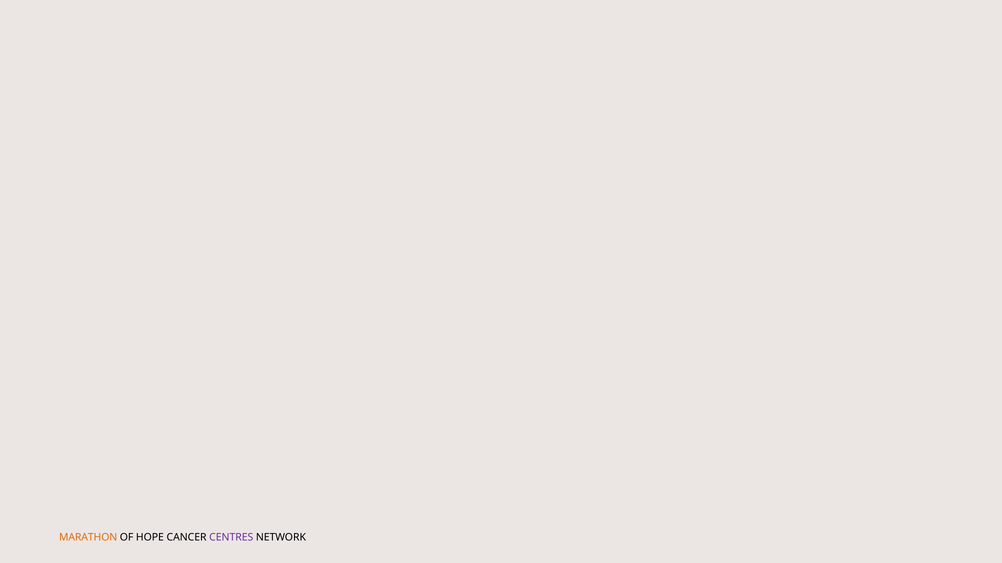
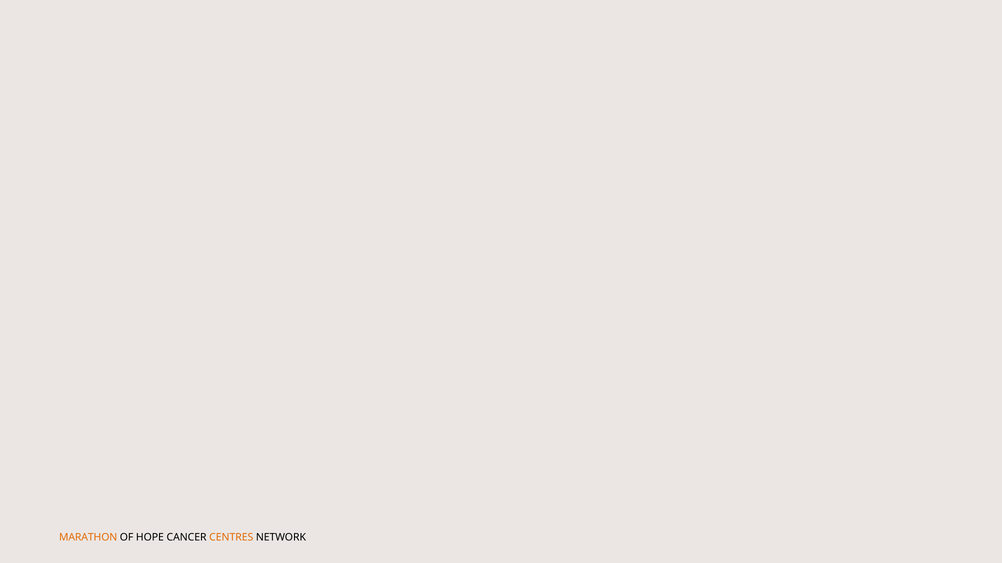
CENTRES colour: purple -> orange (231, 538)
